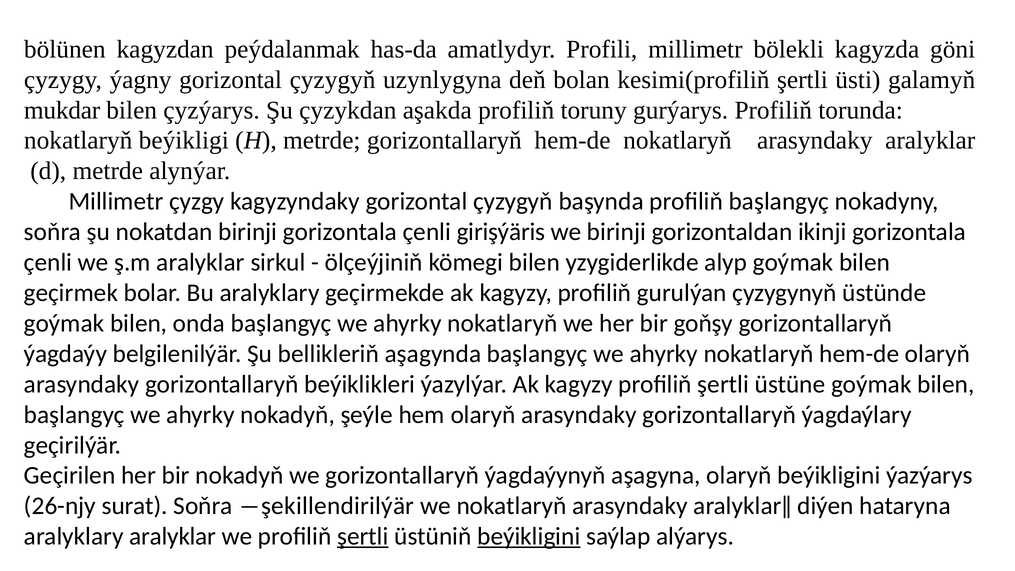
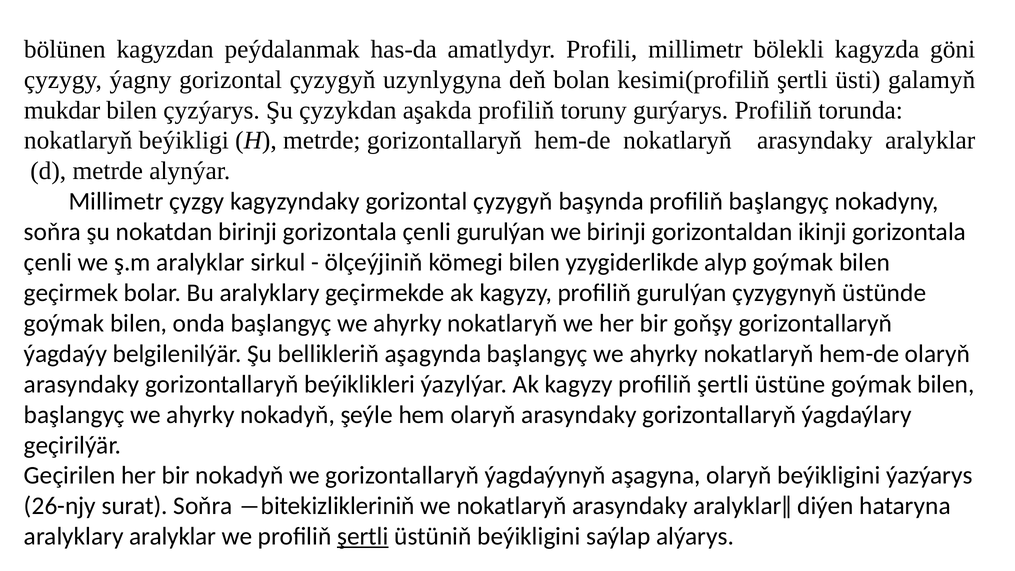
çenli girişýäris: girişýäris -> gurulýan (501, 232)
―şekillendirilýär: ―şekillendirilýär -> ―bitekizlikleriniň (326, 506)
beýikligini underline: present -> none (529, 536)
